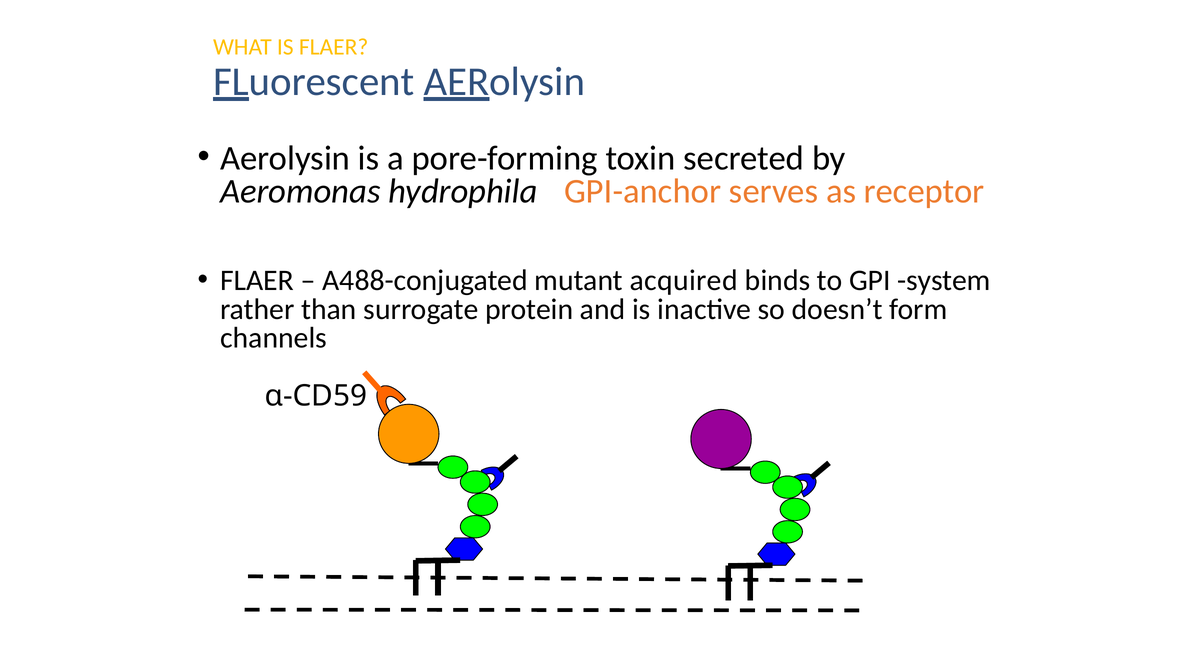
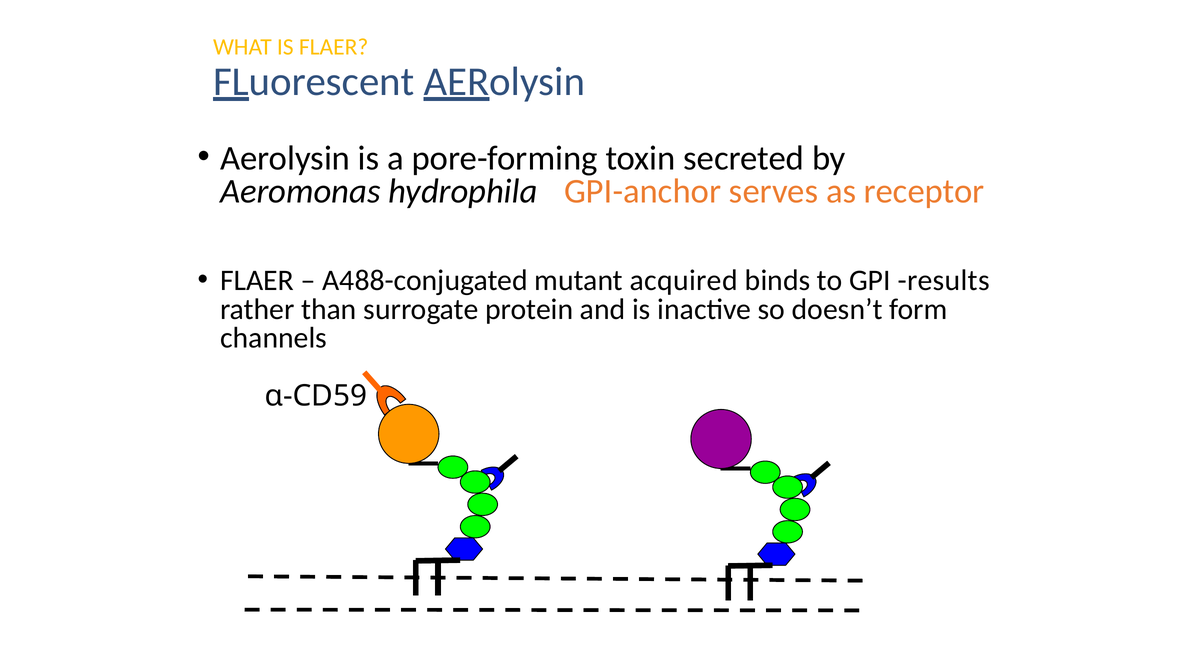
system: system -> results (944, 280)
